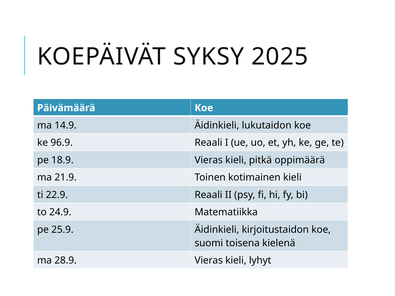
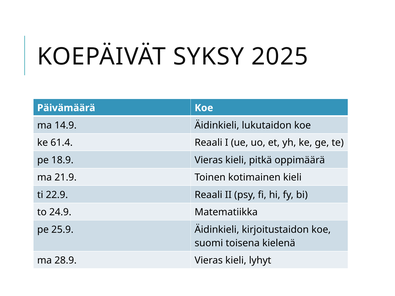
96.9: 96.9 -> 61.4 (62, 143)
